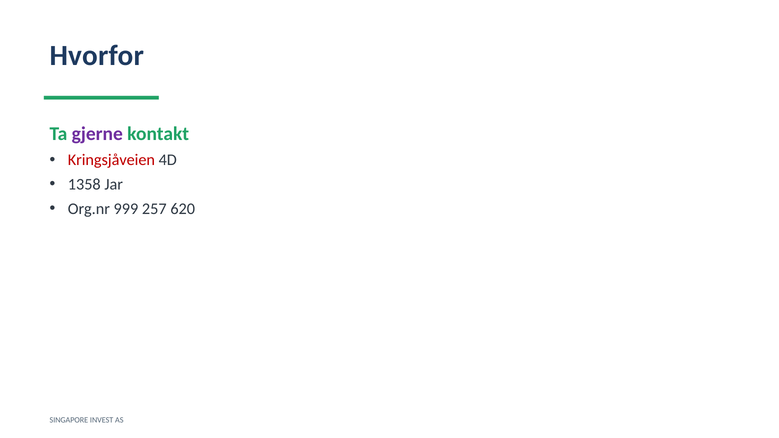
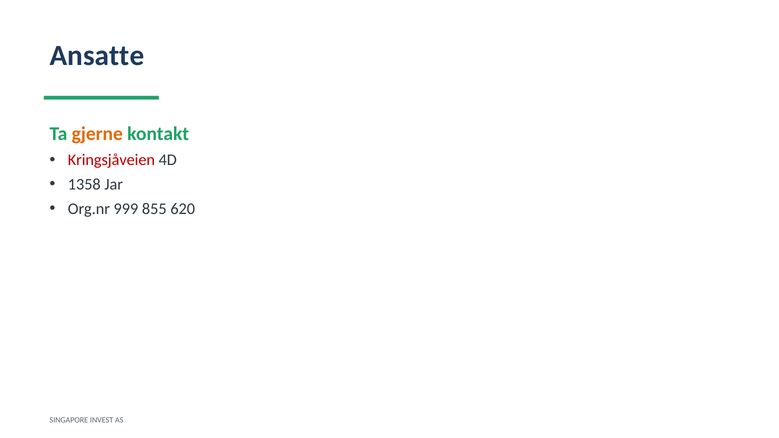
Hvorfor: Hvorfor -> Ansatte (97, 56)
gjerne colour: purple -> orange (97, 134)
257: 257 -> 855 (154, 209)
